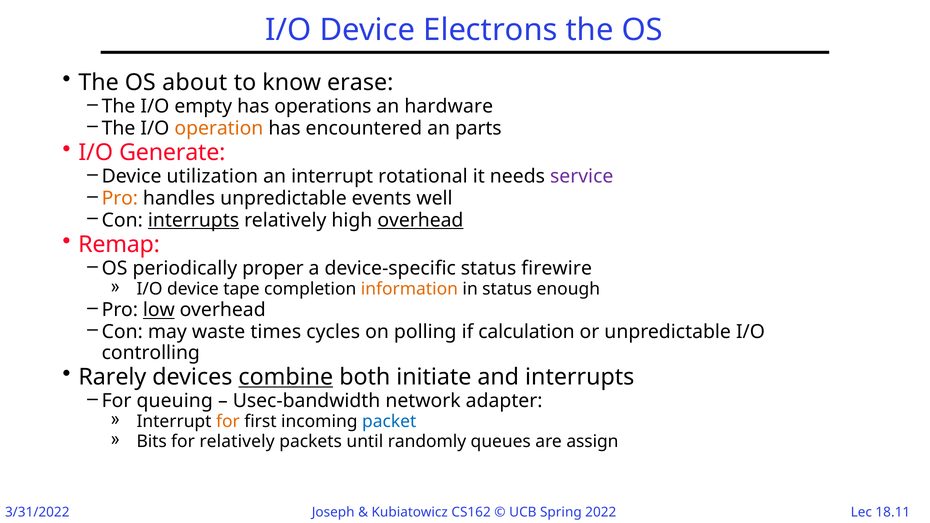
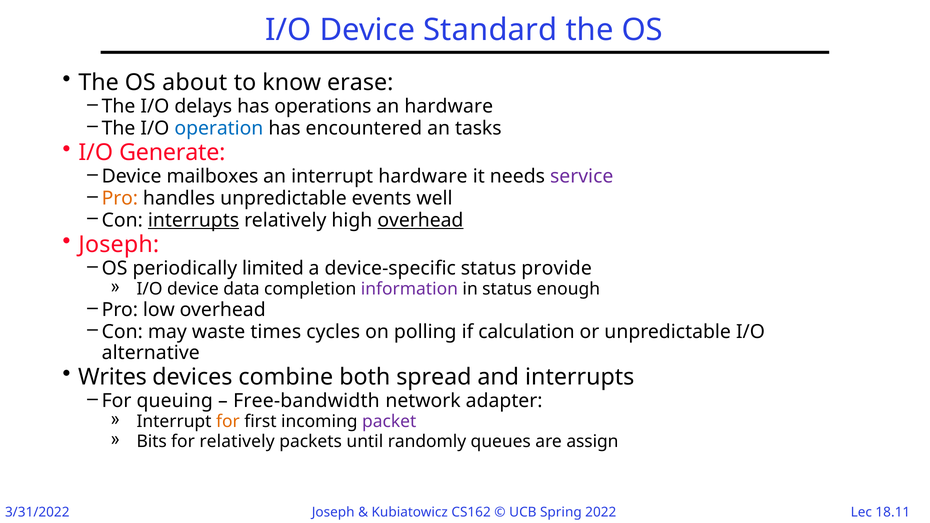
Electrons: Electrons -> Standard (490, 30)
empty: empty -> delays (203, 107)
operation colour: orange -> blue (219, 128)
parts: parts -> tasks (478, 128)
utilization: utilization -> mailboxes (212, 177)
interrupt rotational: rotational -> hardware (423, 177)
Remap: Remap -> Joseph (119, 245)
proper: proper -> limited (273, 269)
firewire: firewire -> provide (557, 269)
tape: tape -> data (241, 289)
information colour: orange -> purple (409, 289)
low underline: present -> none (159, 310)
controlling: controlling -> alternative (151, 353)
Rarely: Rarely -> Writes (112, 377)
combine underline: present -> none (286, 377)
initiate: initiate -> spread (434, 377)
Usec-bandwidth: Usec-bandwidth -> Free-bandwidth (306, 401)
packet colour: blue -> purple (389, 422)
